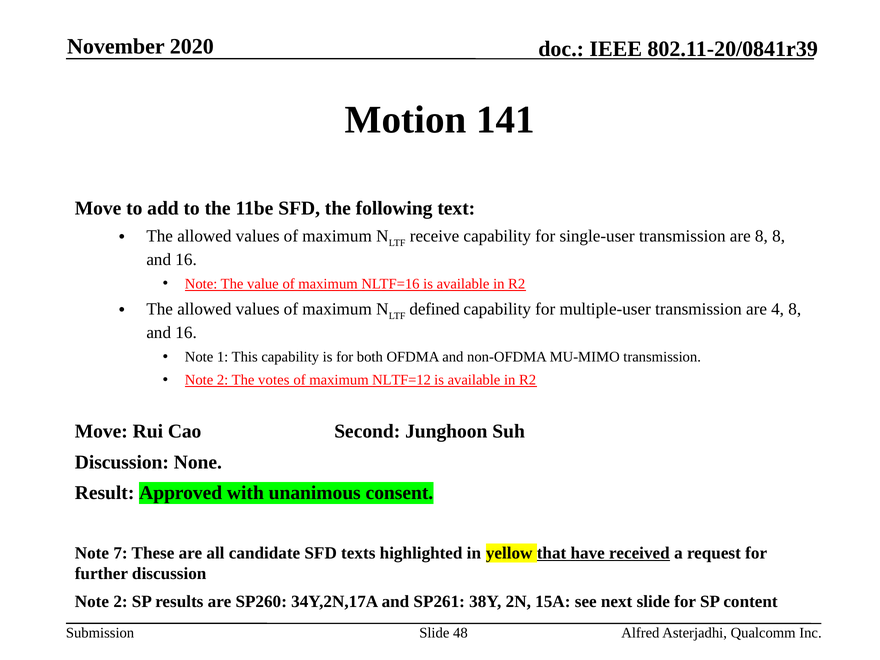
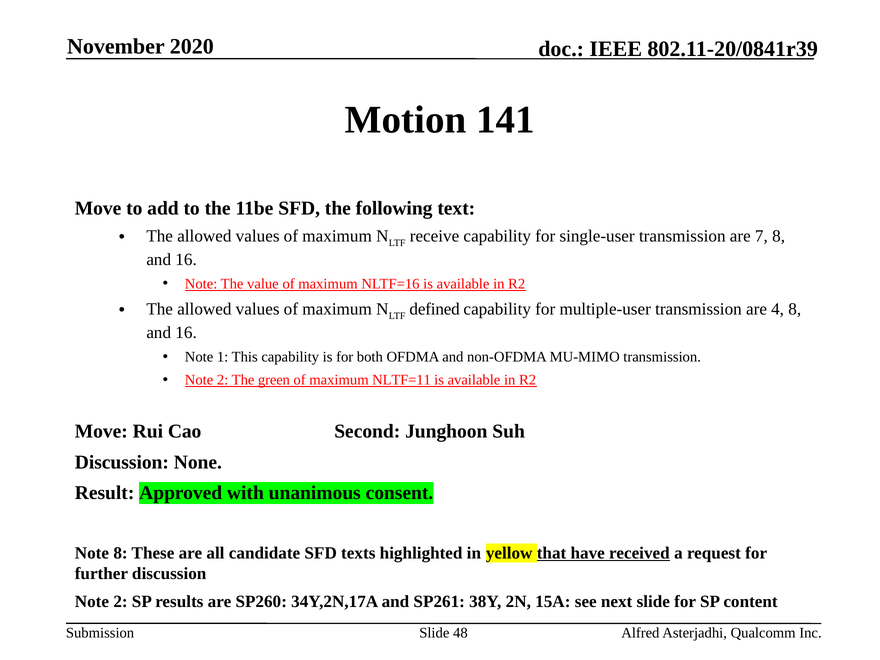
are 8: 8 -> 7 (761, 236)
votes: votes -> green (274, 380)
NLTF=12: NLTF=12 -> NLTF=11 (402, 380)
Note 7: 7 -> 8 (120, 553)
